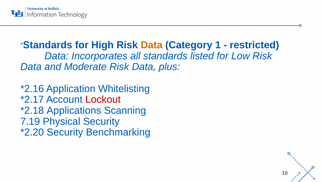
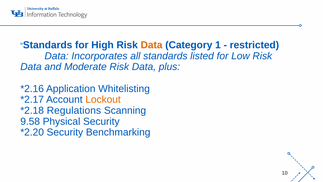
Lockout colour: red -> orange (103, 99)
Applications: Applications -> Regulations (74, 110)
7.19: 7.19 -> 9.58 (30, 121)
